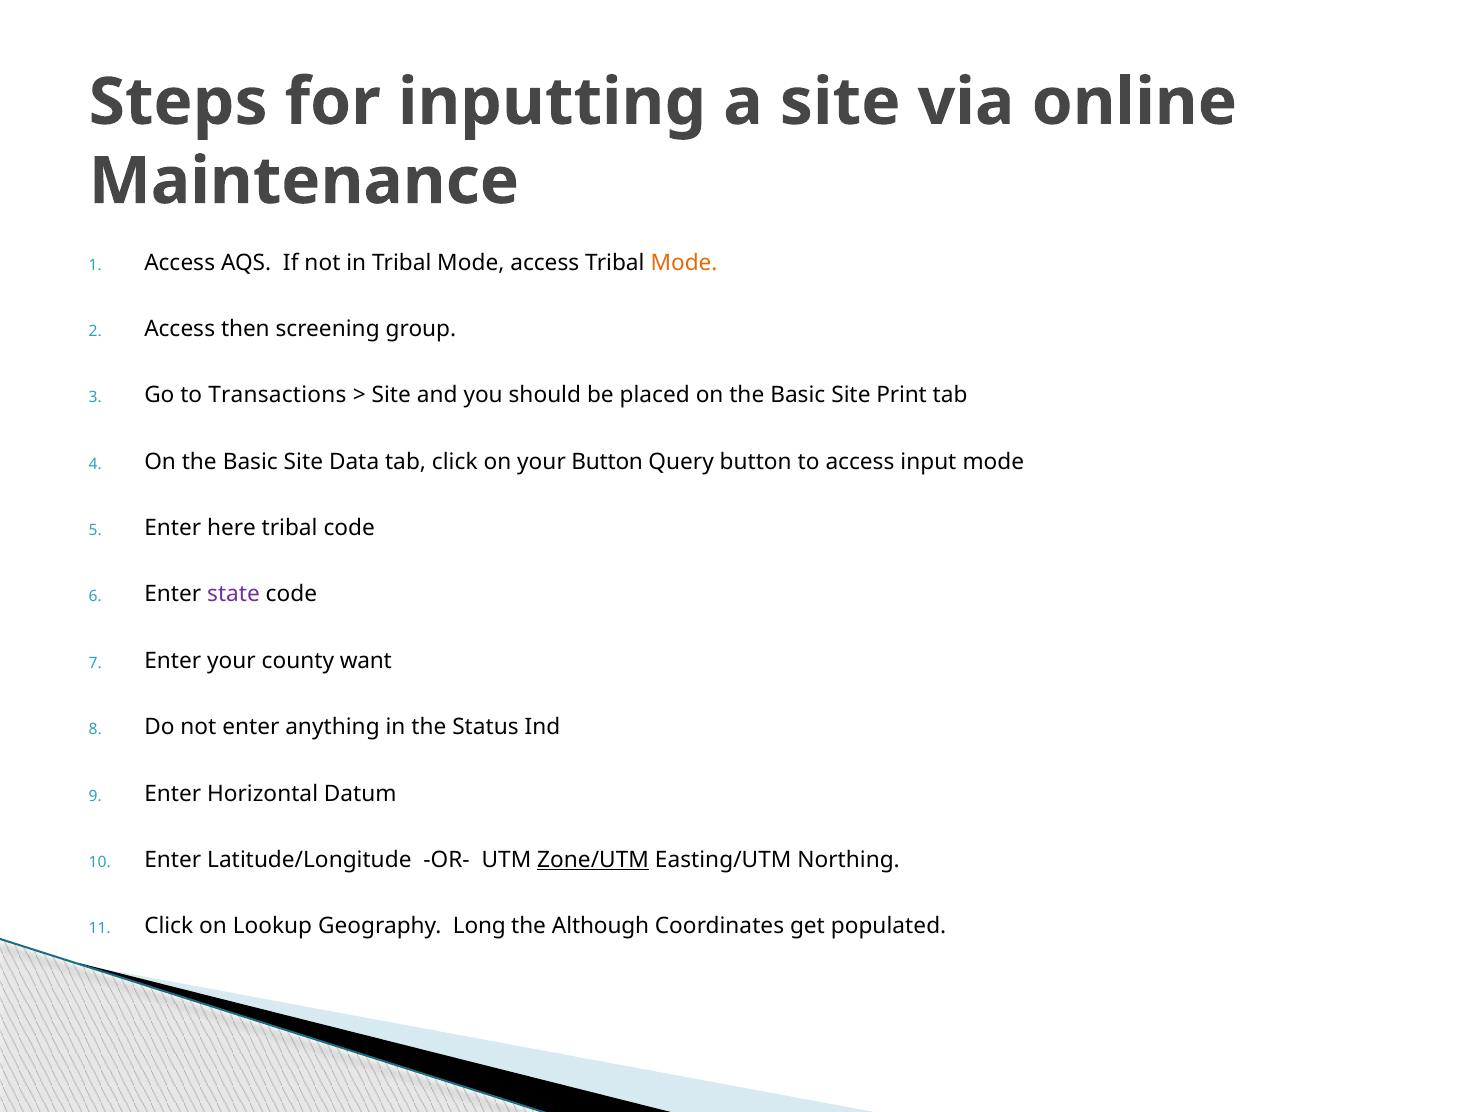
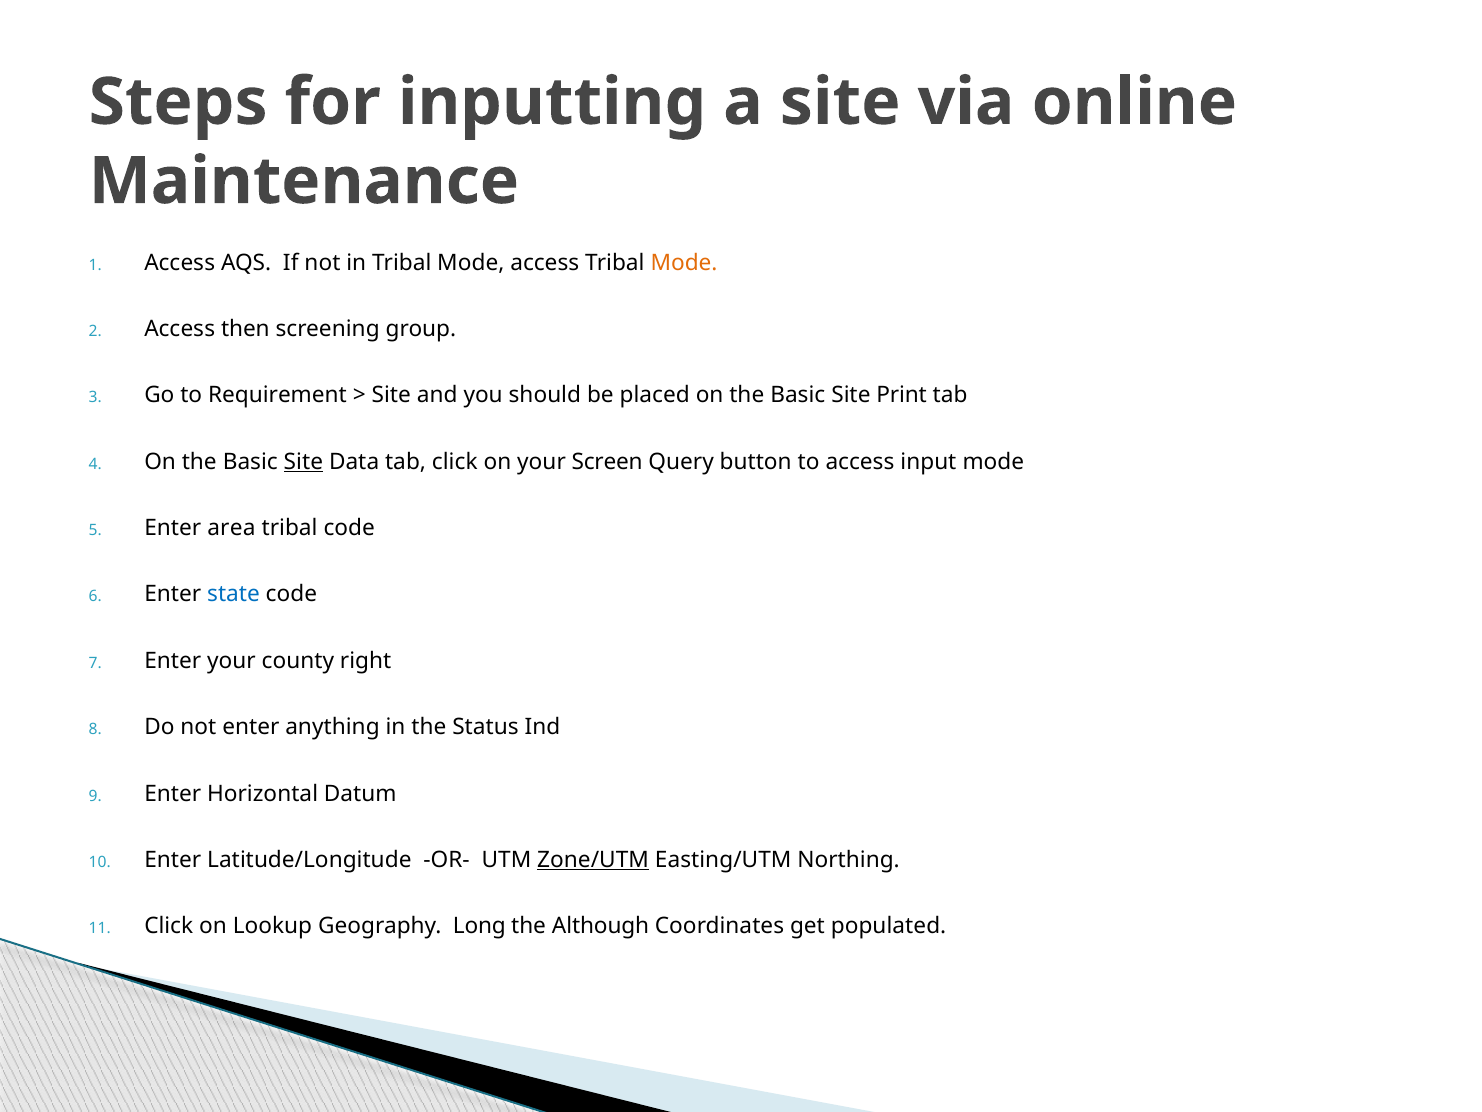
Transactions: Transactions -> Requirement (277, 395)
Site underline: none -> present (303, 462)
your Button: Button -> Screen (607, 462)
here: here -> area (231, 528)
state colour: purple -> blue (234, 594)
want: want -> right (366, 661)
